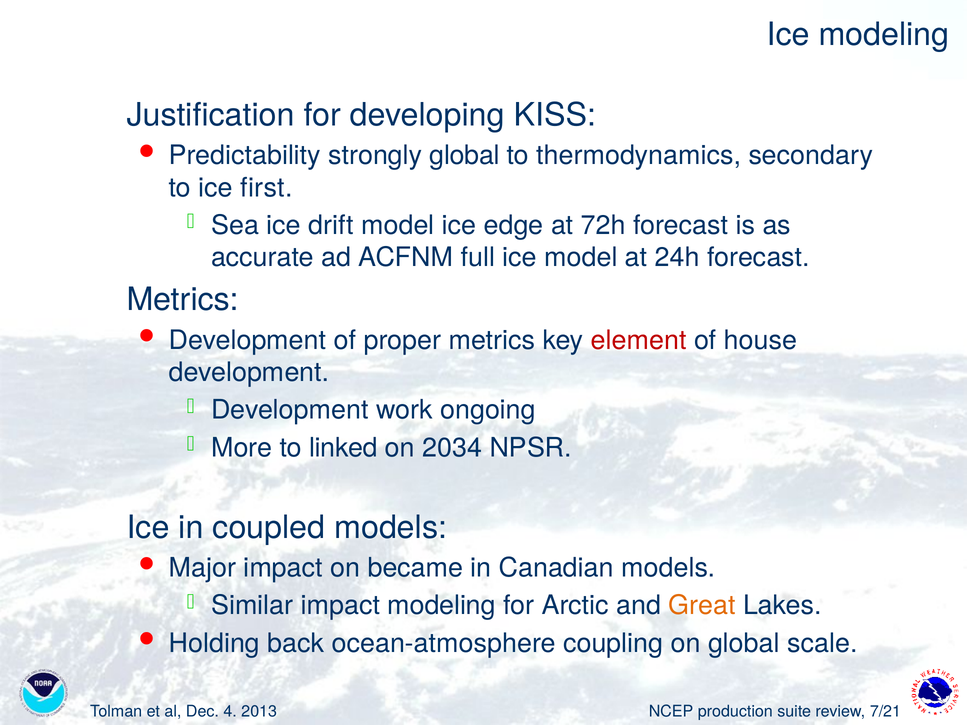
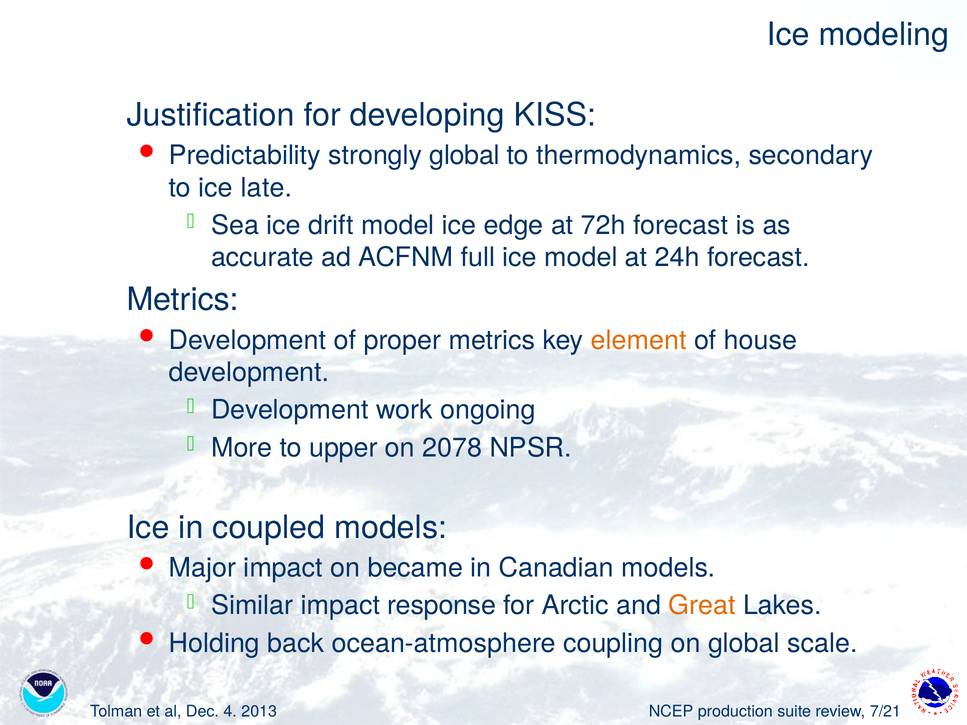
first: first -> late (267, 188)
element colour: red -> orange (639, 340)
linked: linked -> upper (343, 448)
2034: 2034 -> 2078 (452, 448)
impact modeling: modeling -> response (442, 606)
